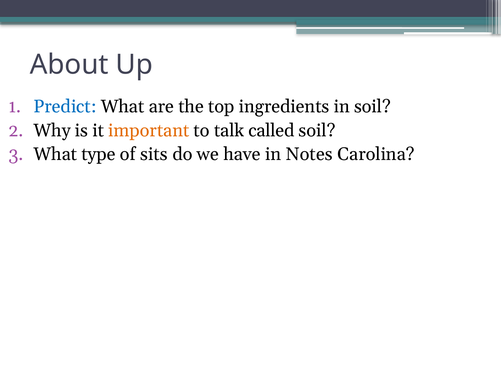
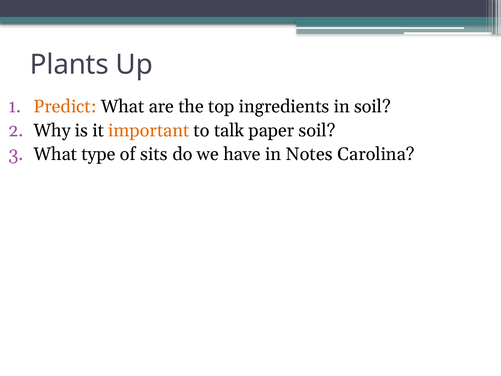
About: About -> Plants (69, 65)
Predict colour: blue -> orange (65, 106)
called: called -> paper (271, 130)
